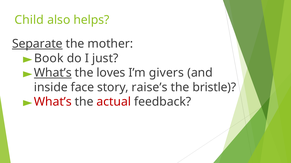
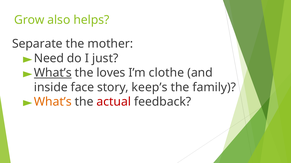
Child: Child -> Grow (29, 20)
Separate underline: present -> none (37, 44)
Book: Book -> Need (49, 59)
givers: givers -> clothe (166, 73)
raise’s: raise’s -> keep’s (150, 88)
bristle: bristle -> family (214, 88)
What’s colour: red -> orange (53, 102)
